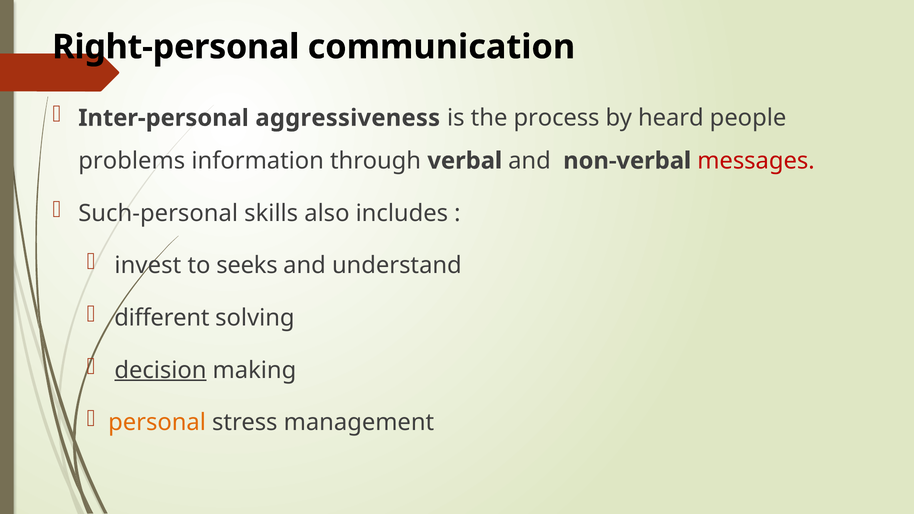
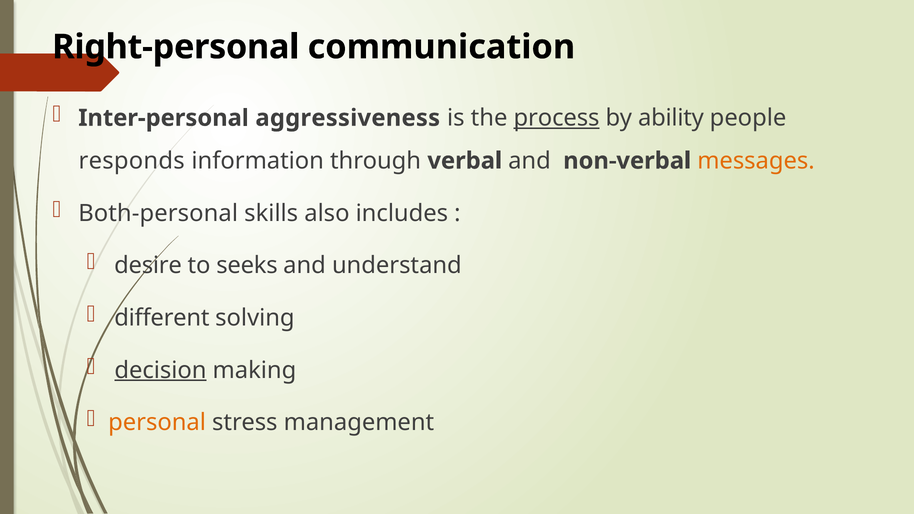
process underline: none -> present (557, 118)
heard: heard -> ability (671, 118)
problems: problems -> responds (132, 161)
messages colour: red -> orange (756, 161)
Such-personal: Such-personal -> Both-personal (158, 213)
invest: invest -> desire (148, 266)
